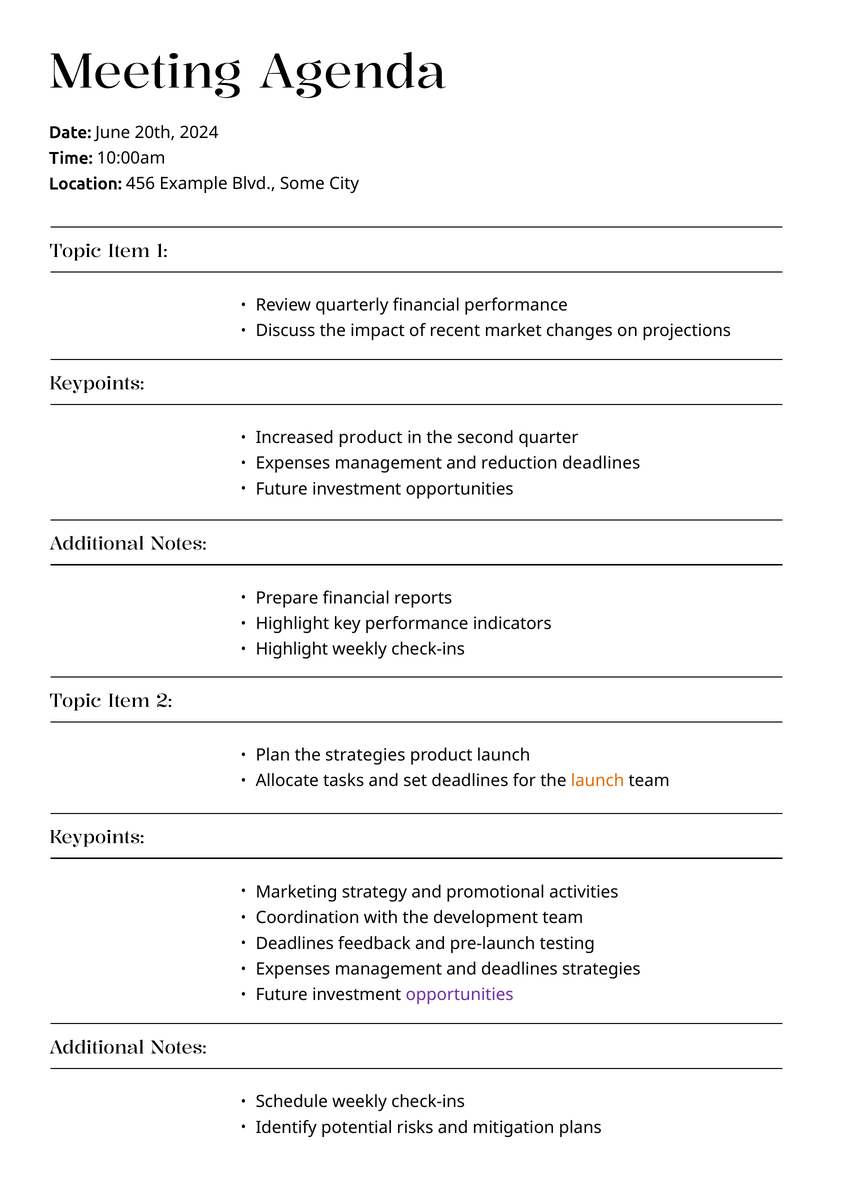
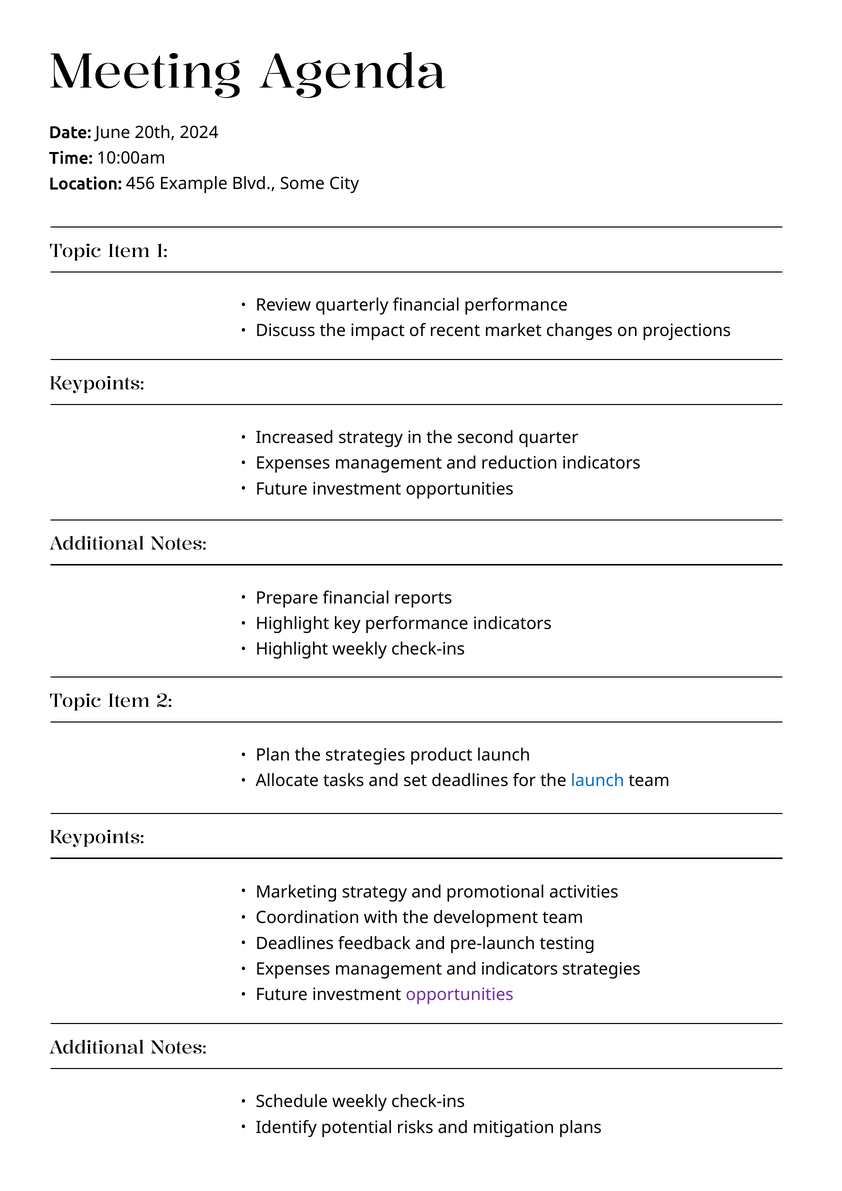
Increased product: product -> strategy (371, 438)
reduction deadlines: deadlines -> indicators (601, 463)
launch colour: orange -> blue (598, 781)
and deadlines: deadlines -> indicators (519, 969)
